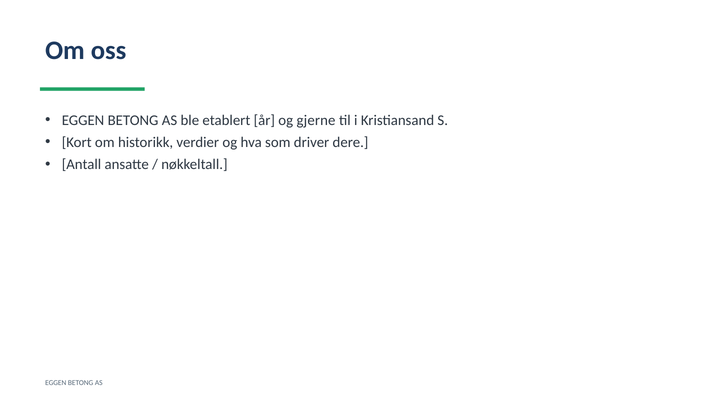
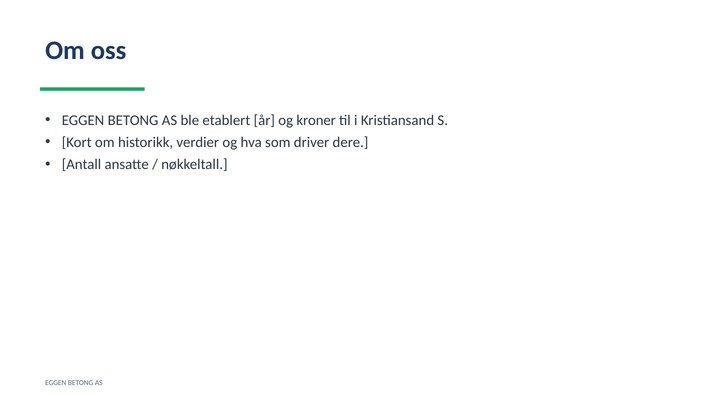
gjerne: gjerne -> kroner (316, 120)
